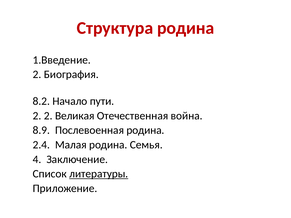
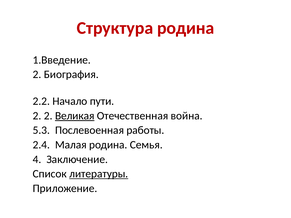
8.2: 8.2 -> 2.2 (41, 101)
Великая underline: none -> present (75, 116)
8.9: 8.9 -> 5.3 (41, 130)
Послевоенная родина: родина -> работы (145, 130)
